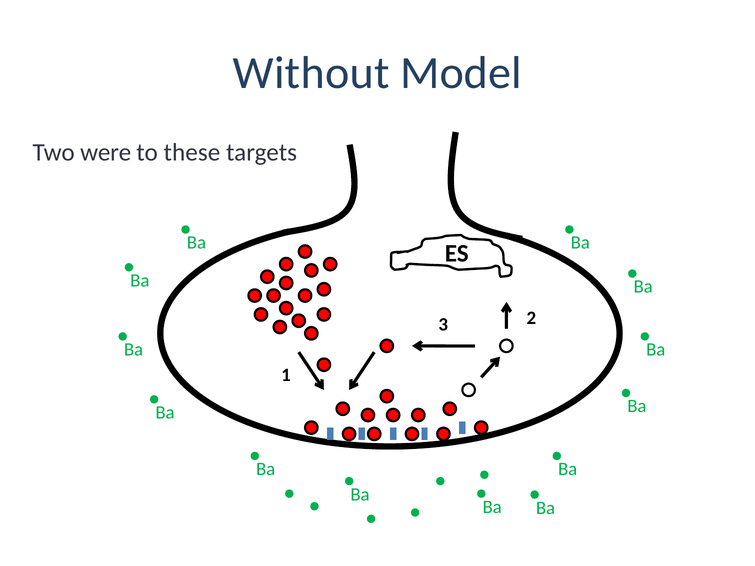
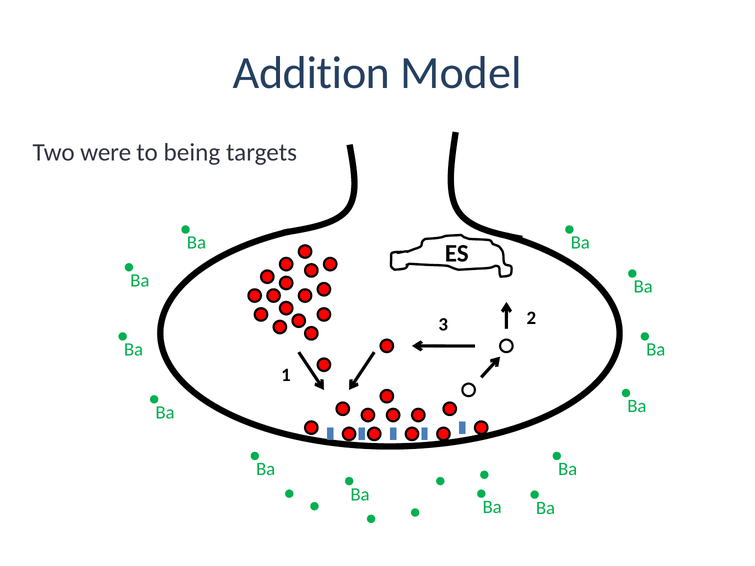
Without: Without -> Addition (311, 73)
these: these -> being (192, 153)
